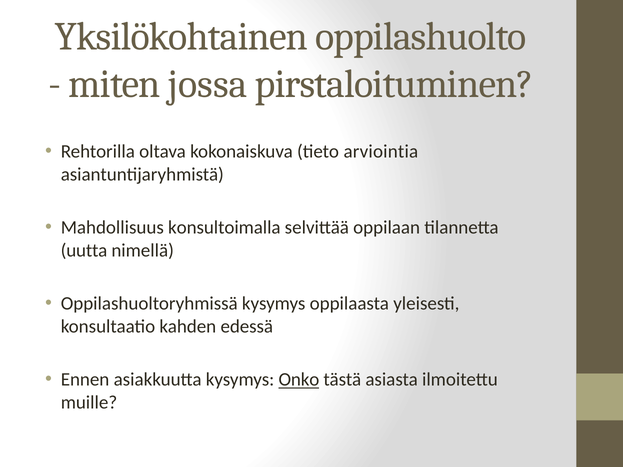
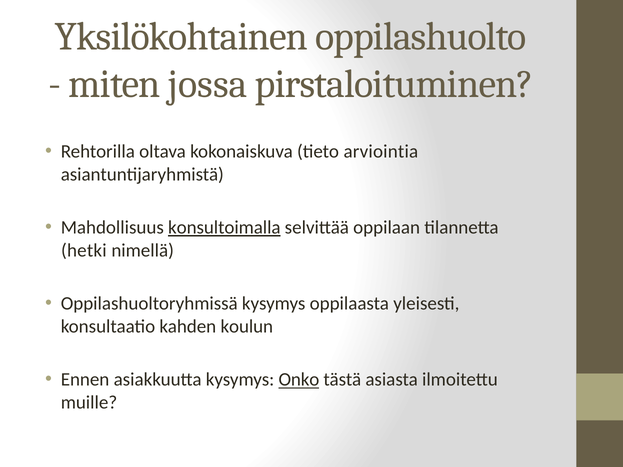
konsultoimalla underline: none -> present (224, 228)
uutta: uutta -> hetki (84, 250)
edessä: edessä -> koulun (247, 327)
